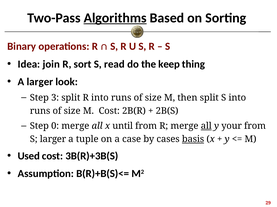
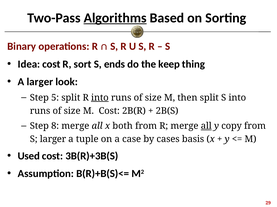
Idea join: join -> cost (51, 64)
read: read -> ends (115, 64)
3: 3 -> 5 (55, 98)
into underline: none -> present (100, 98)
0: 0 -> 8 (55, 126)
until: until -> both (123, 126)
your: your -> copy (232, 126)
basis underline: present -> none (193, 140)
